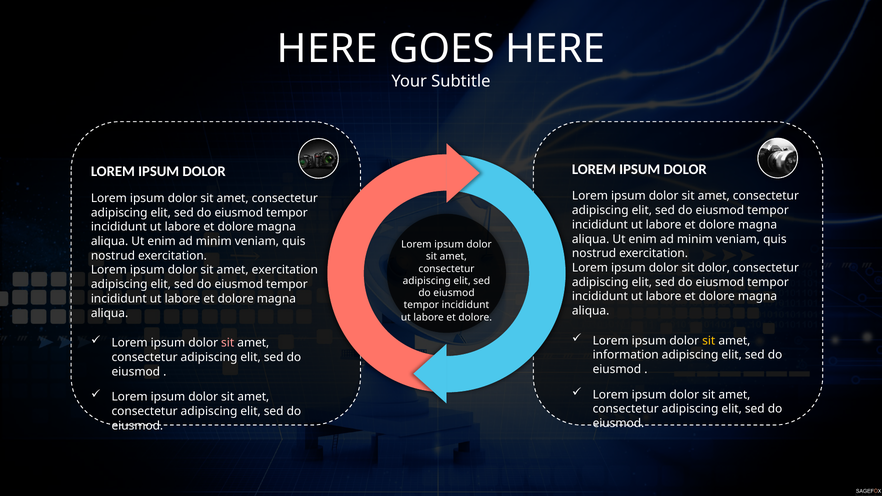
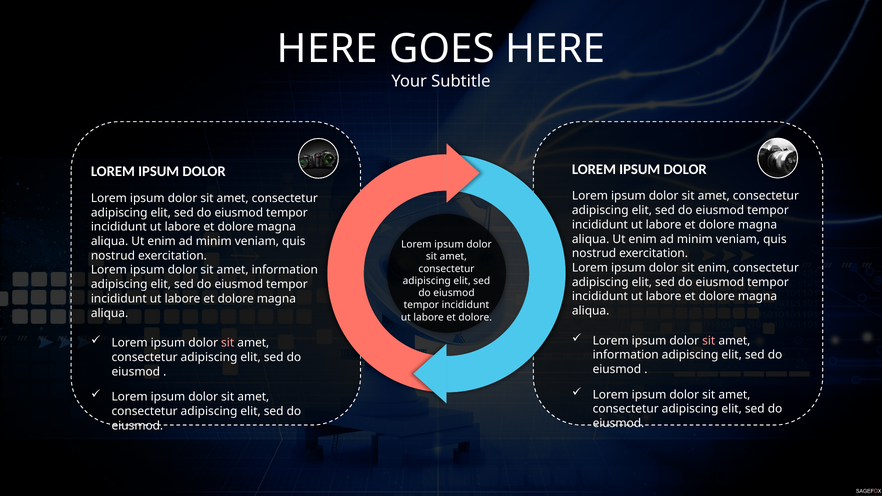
sit dolor: dolor -> enim (714, 268)
exercitation: exercitation -> information (285, 270)
sit colour: yellow -> pink (709, 341)
